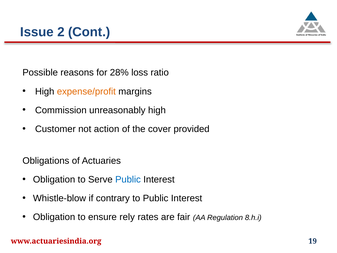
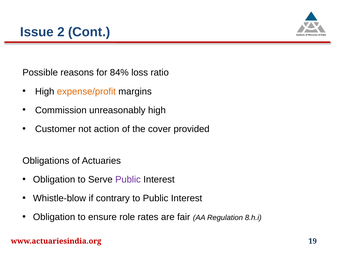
28%: 28% -> 84% (119, 73)
Public colour: blue -> purple (128, 179)
rely: rely -> role (127, 217)
